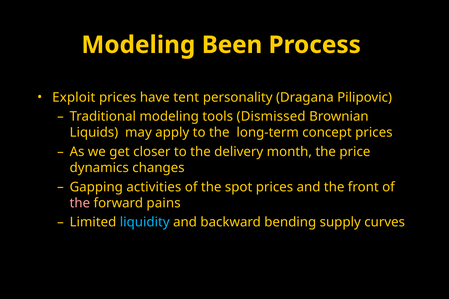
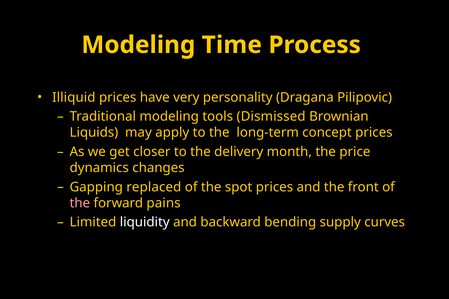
Been: Been -> Time (232, 45)
Exploit: Exploit -> Illiquid (74, 97)
tent: tent -> very (186, 97)
activities: activities -> replaced (154, 187)
liquidity colour: light blue -> white (145, 222)
